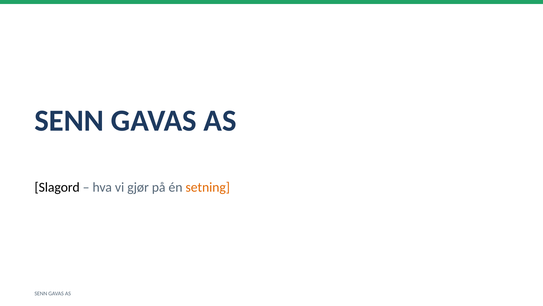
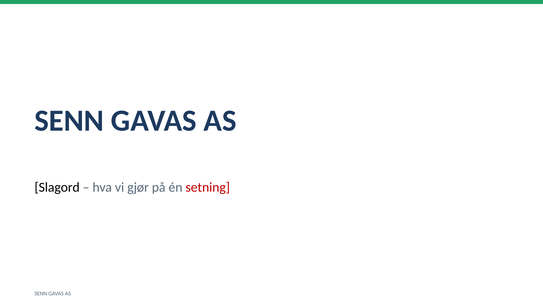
setning colour: orange -> red (208, 187)
